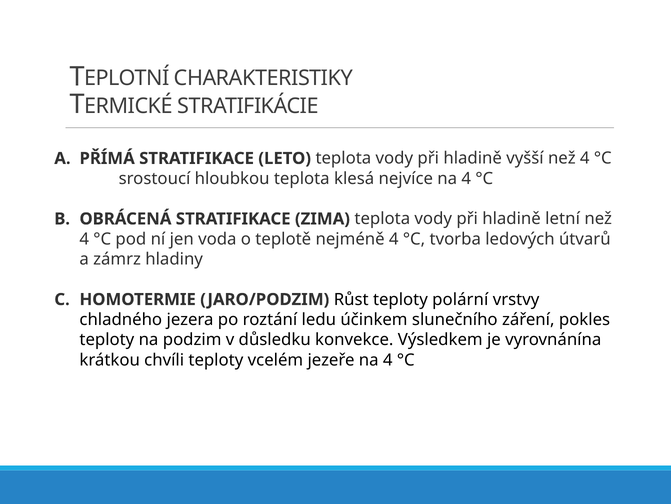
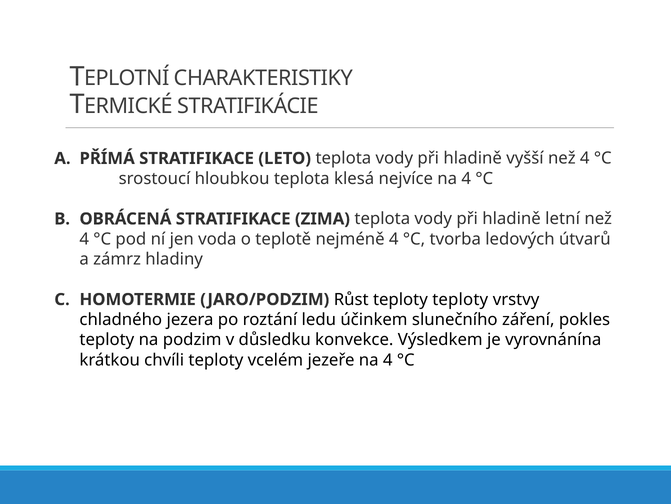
teploty polární: polární -> teploty (460, 299)
